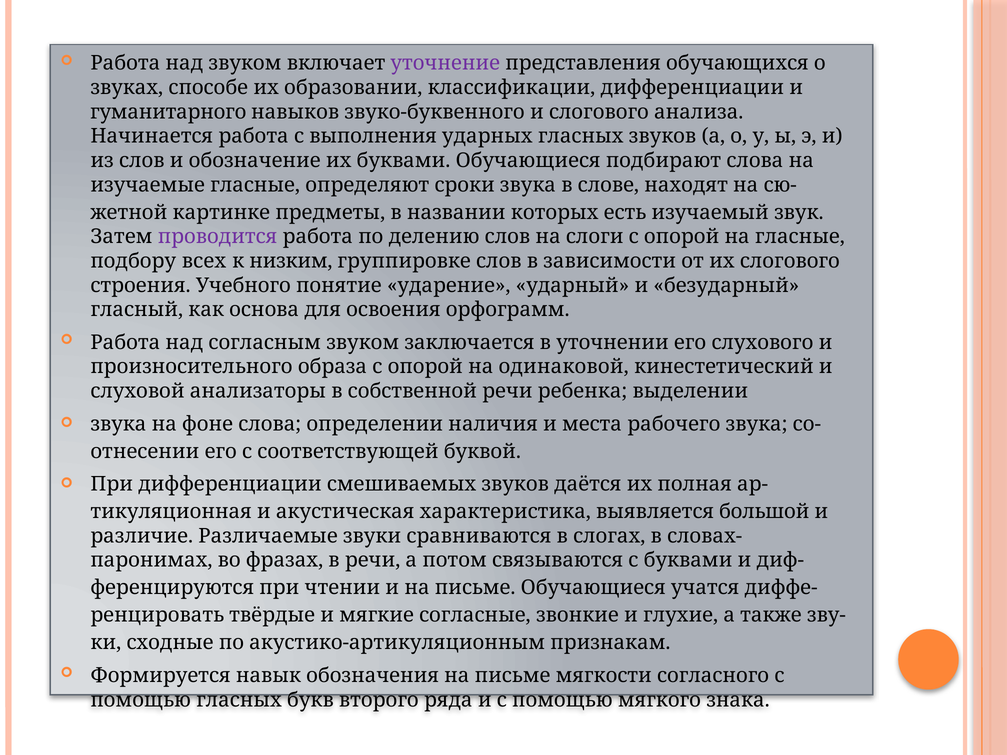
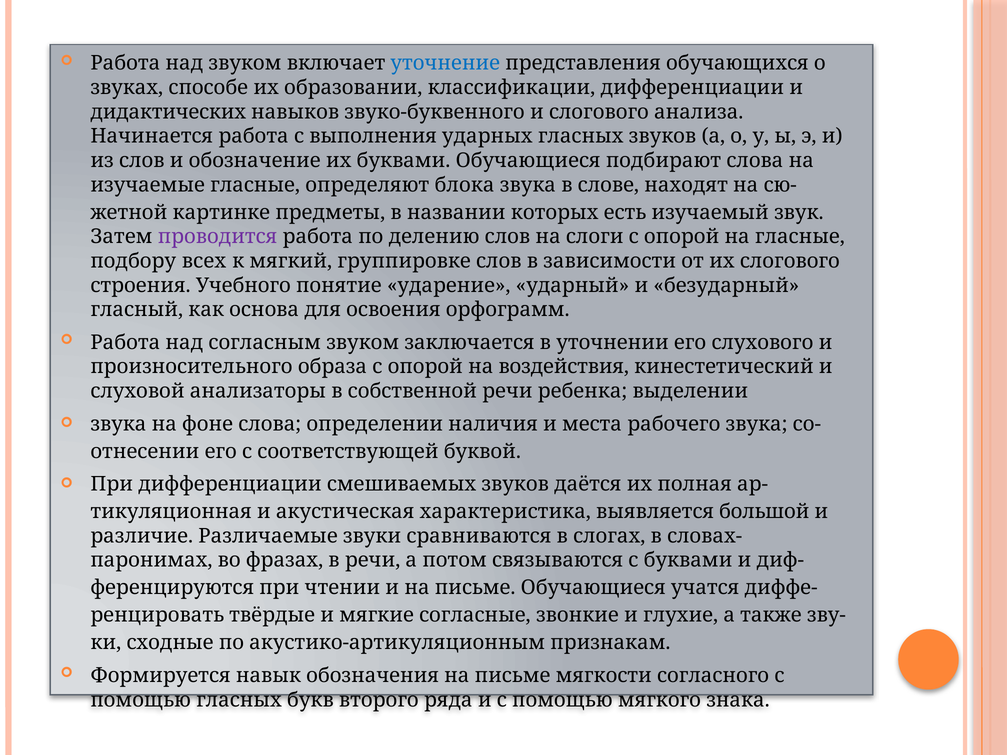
уточнение colour: purple -> blue (445, 63)
гуманитарного: гуманитарного -> дидактических (168, 112)
сроки: сроки -> блока (465, 185)
низким: низким -> мягкий (291, 261)
одинаковой: одинаковой -> воздействия (564, 367)
